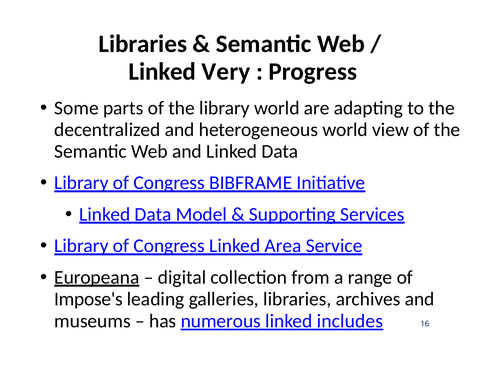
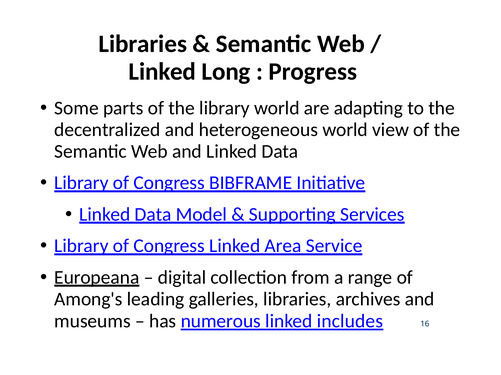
Very: Very -> Long (226, 72)
Impose's: Impose's -> Among's (88, 300)
